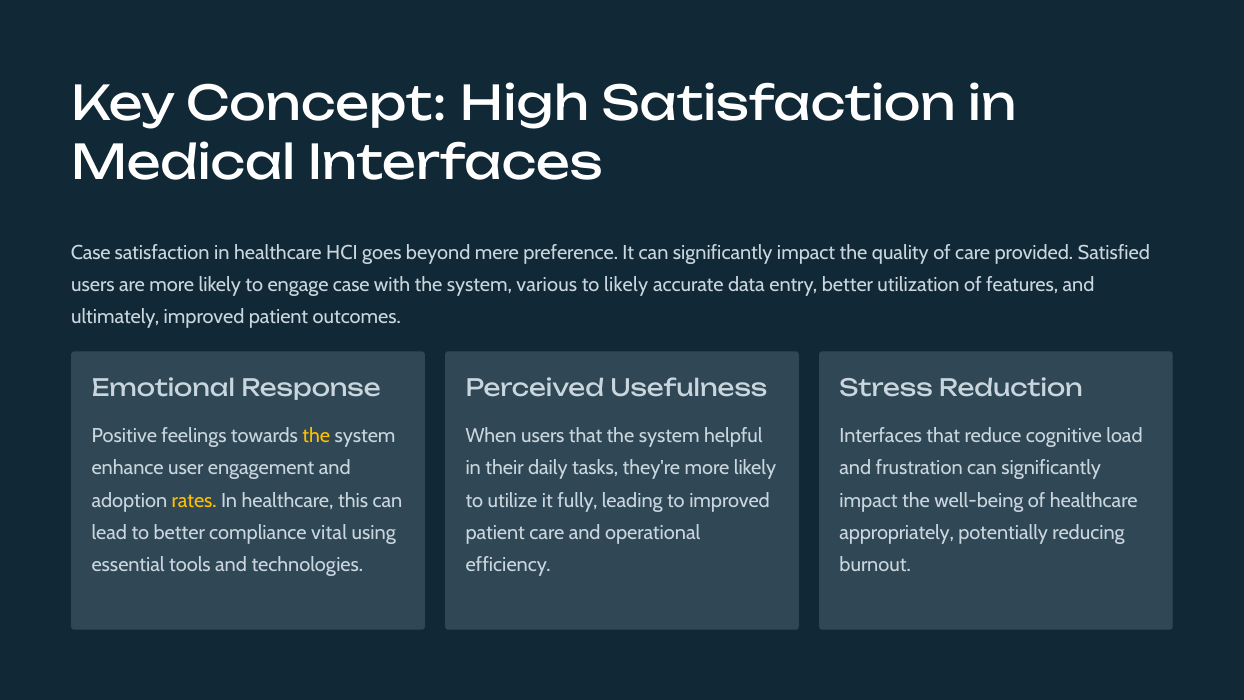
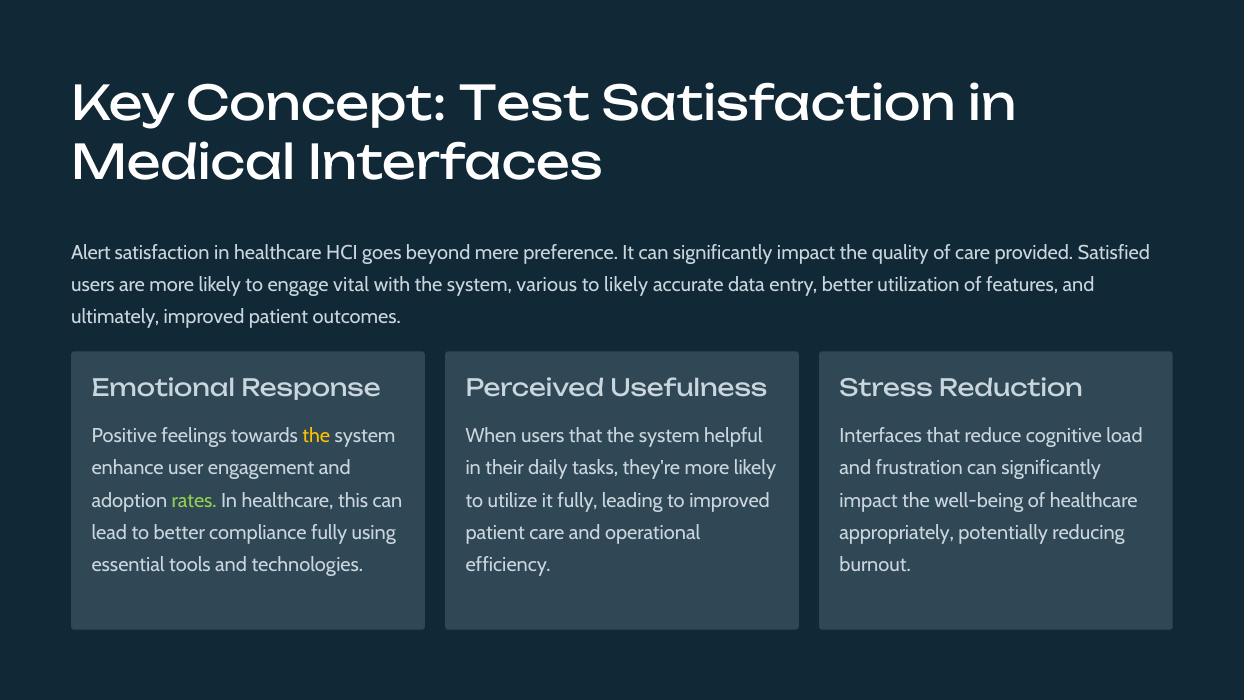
High: High -> Test (525, 104)
Case: Case -> Alert (91, 252)
engage case: case -> vital (351, 285)
rates colour: yellow -> light green (194, 500)
compliance vital: vital -> fully (329, 533)
